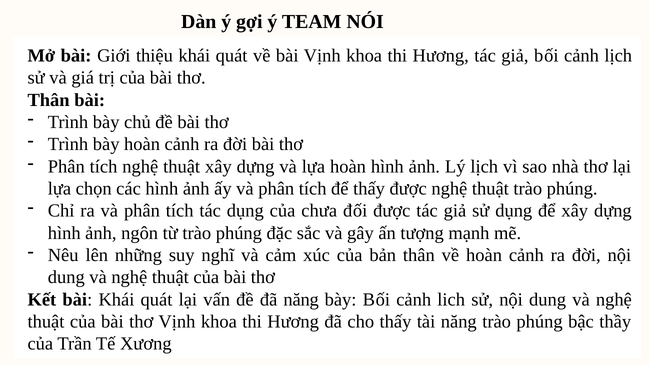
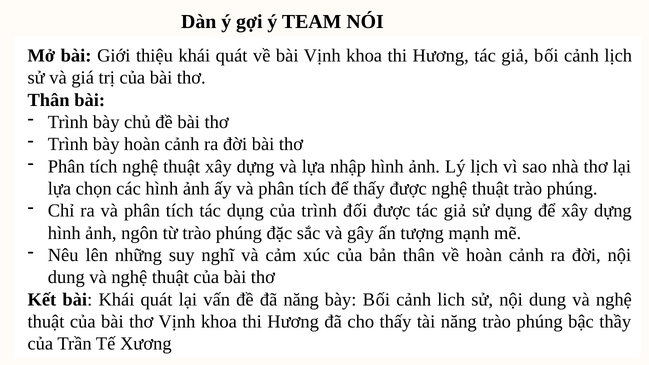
lựa hoàn: hoàn -> nhập (348, 166)
của chưa: chưa -> trình (319, 211)
